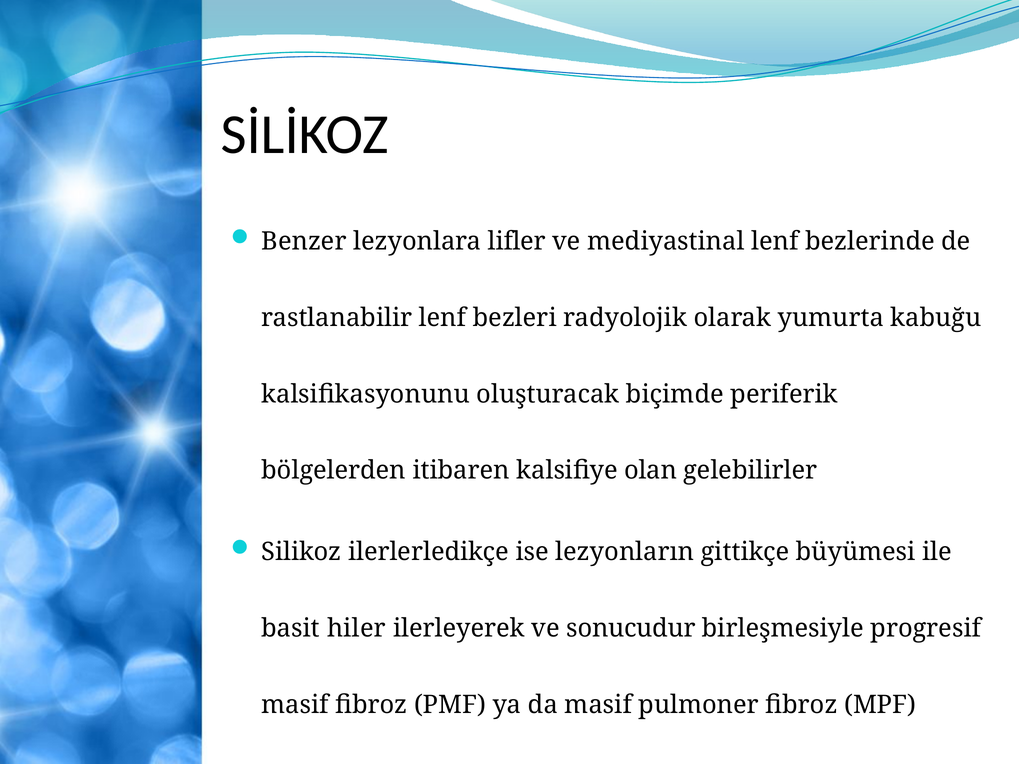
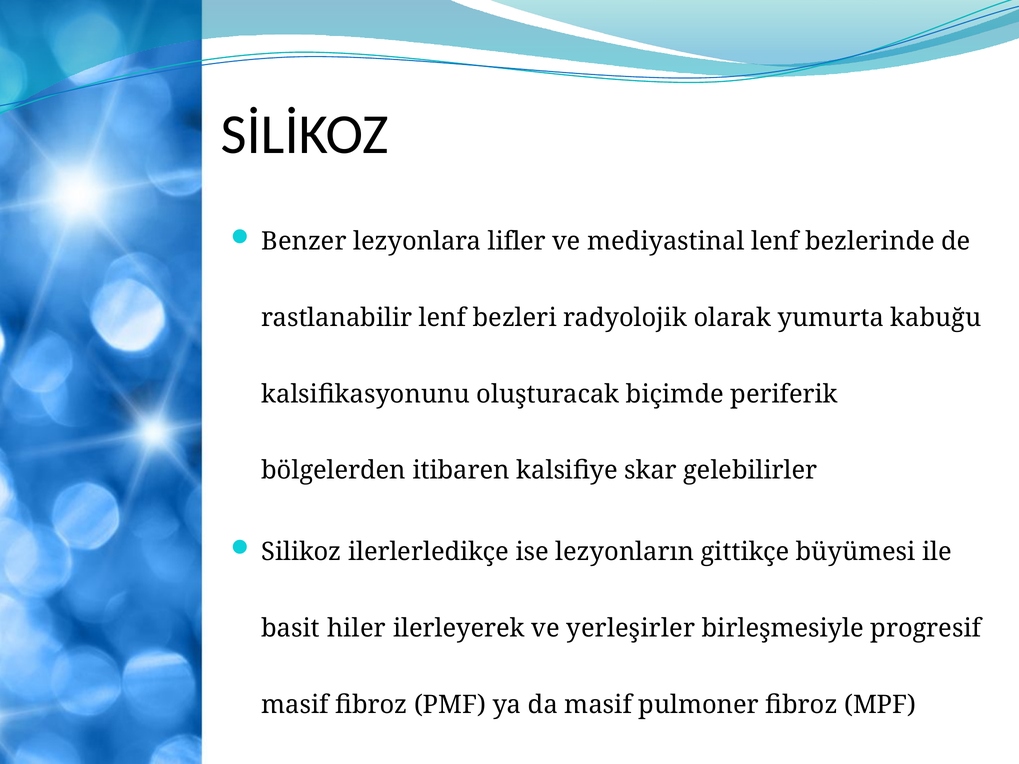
olan: olan -> skar (651, 471)
sonucudur: sonucudur -> yerleşirler (631, 629)
